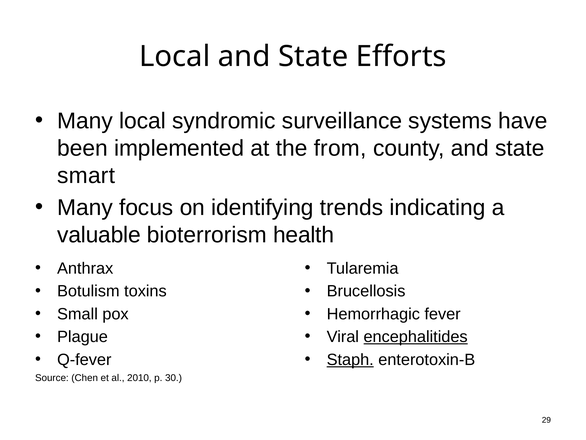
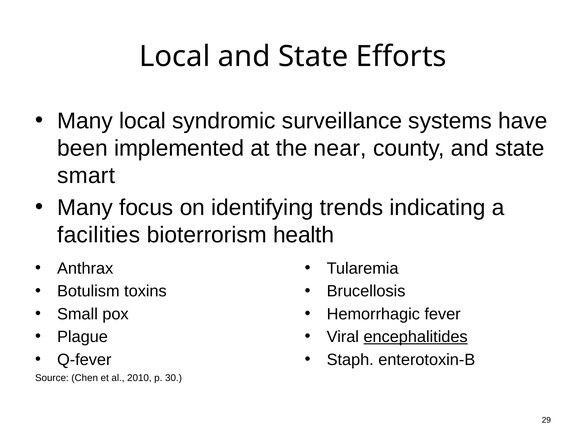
from: from -> near (340, 148)
valuable: valuable -> facilities (99, 235)
Staph underline: present -> none (350, 359)
